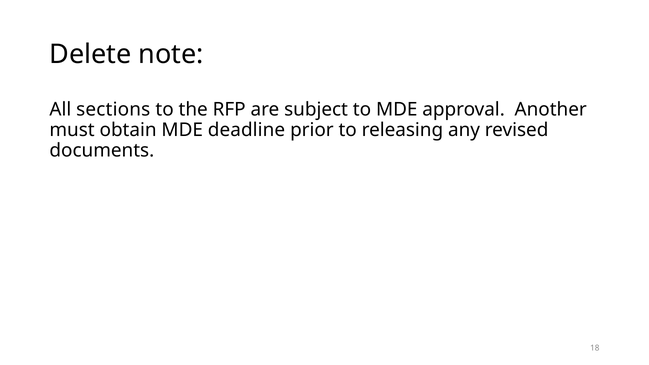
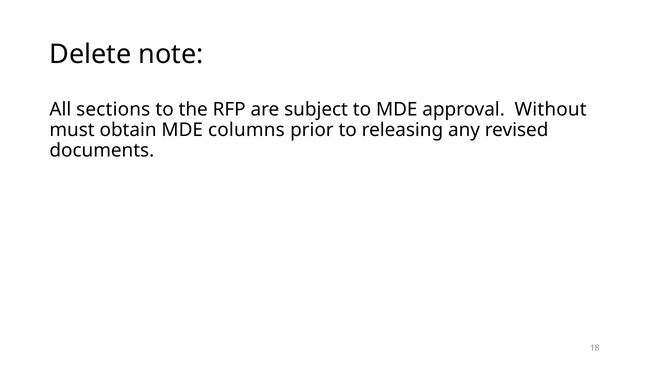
Another: Another -> Without (551, 110)
deadline: deadline -> columns (246, 130)
